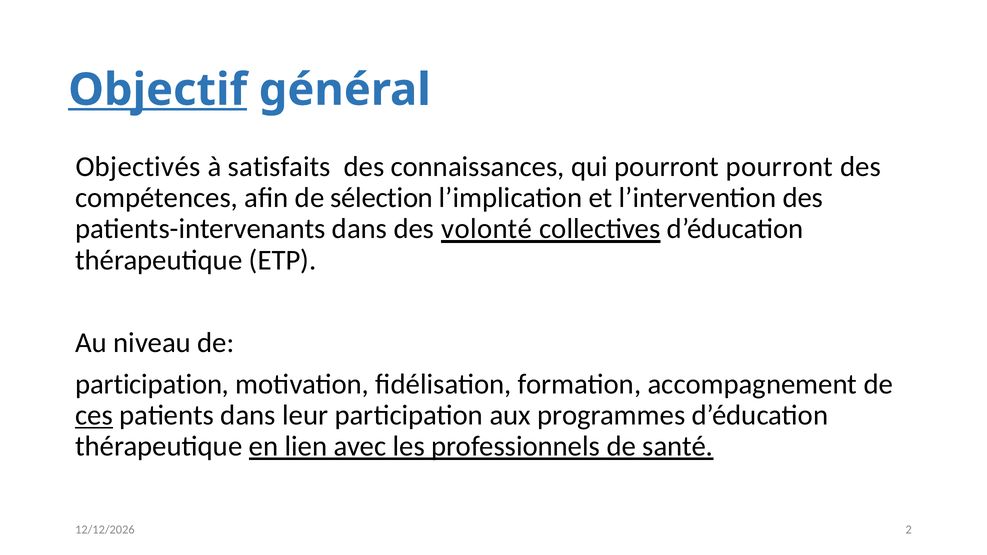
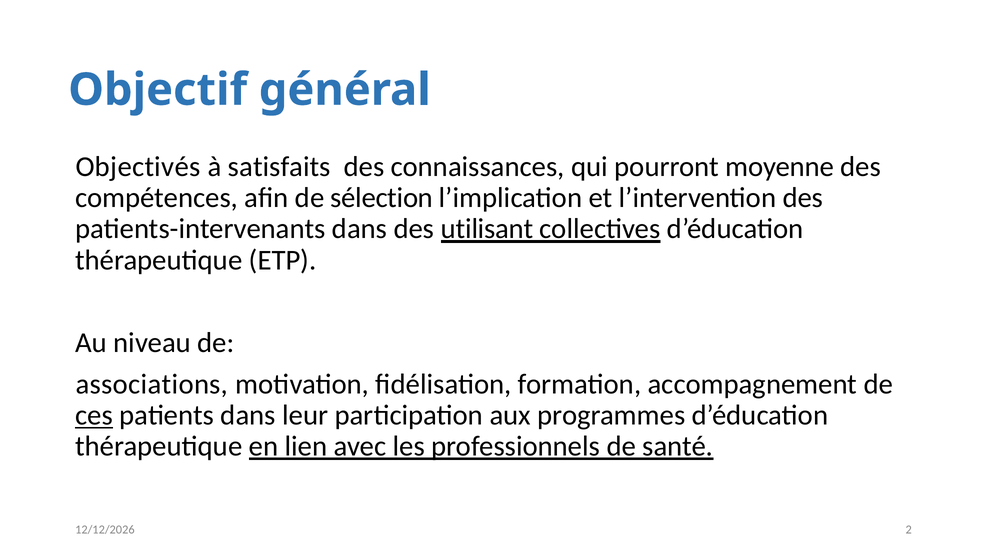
Objectif underline: present -> none (158, 90)
pourront pourront: pourront -> moyenne (780, 167)
volonté: volonté -> utilisant (487, 229)
participation: participation -> associations (152, 384)
